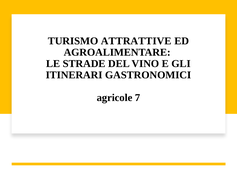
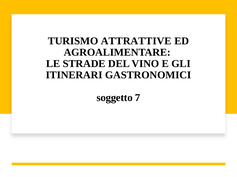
agricole: agricole -> soggetto (115, 98)
